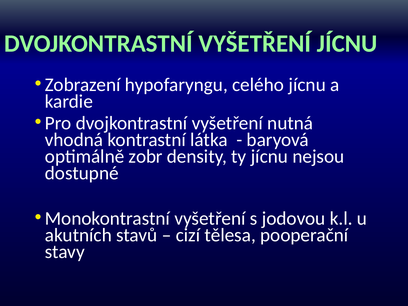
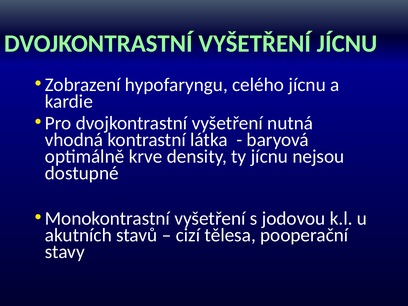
zobr: zobr -> krve (146, 157)
